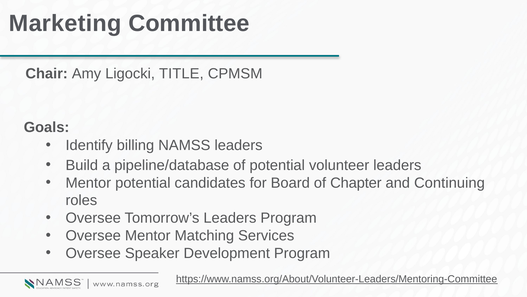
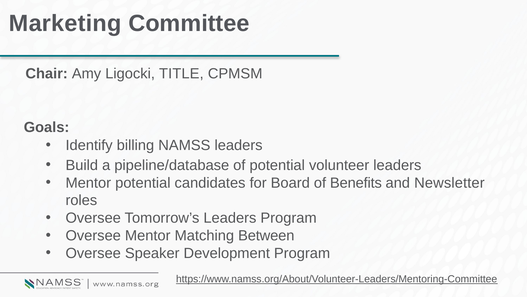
Chapter: Chapter -> Benefits (356, 183)
Continuing: Continuing -> Newsletter (449, 183)
Services: Services -> Between (266, 235)
